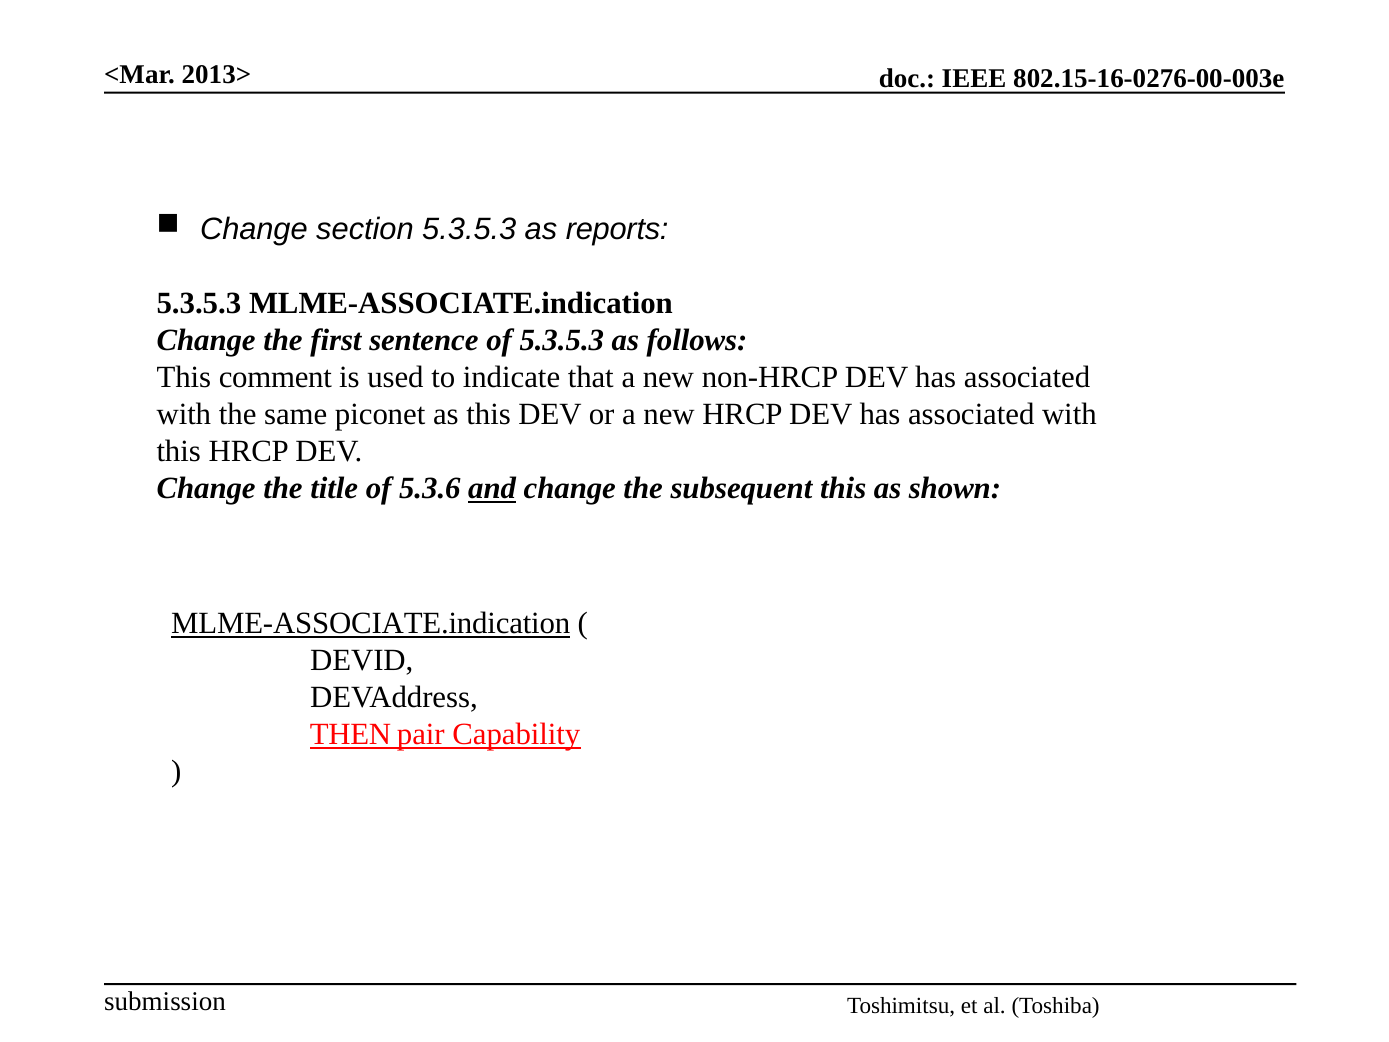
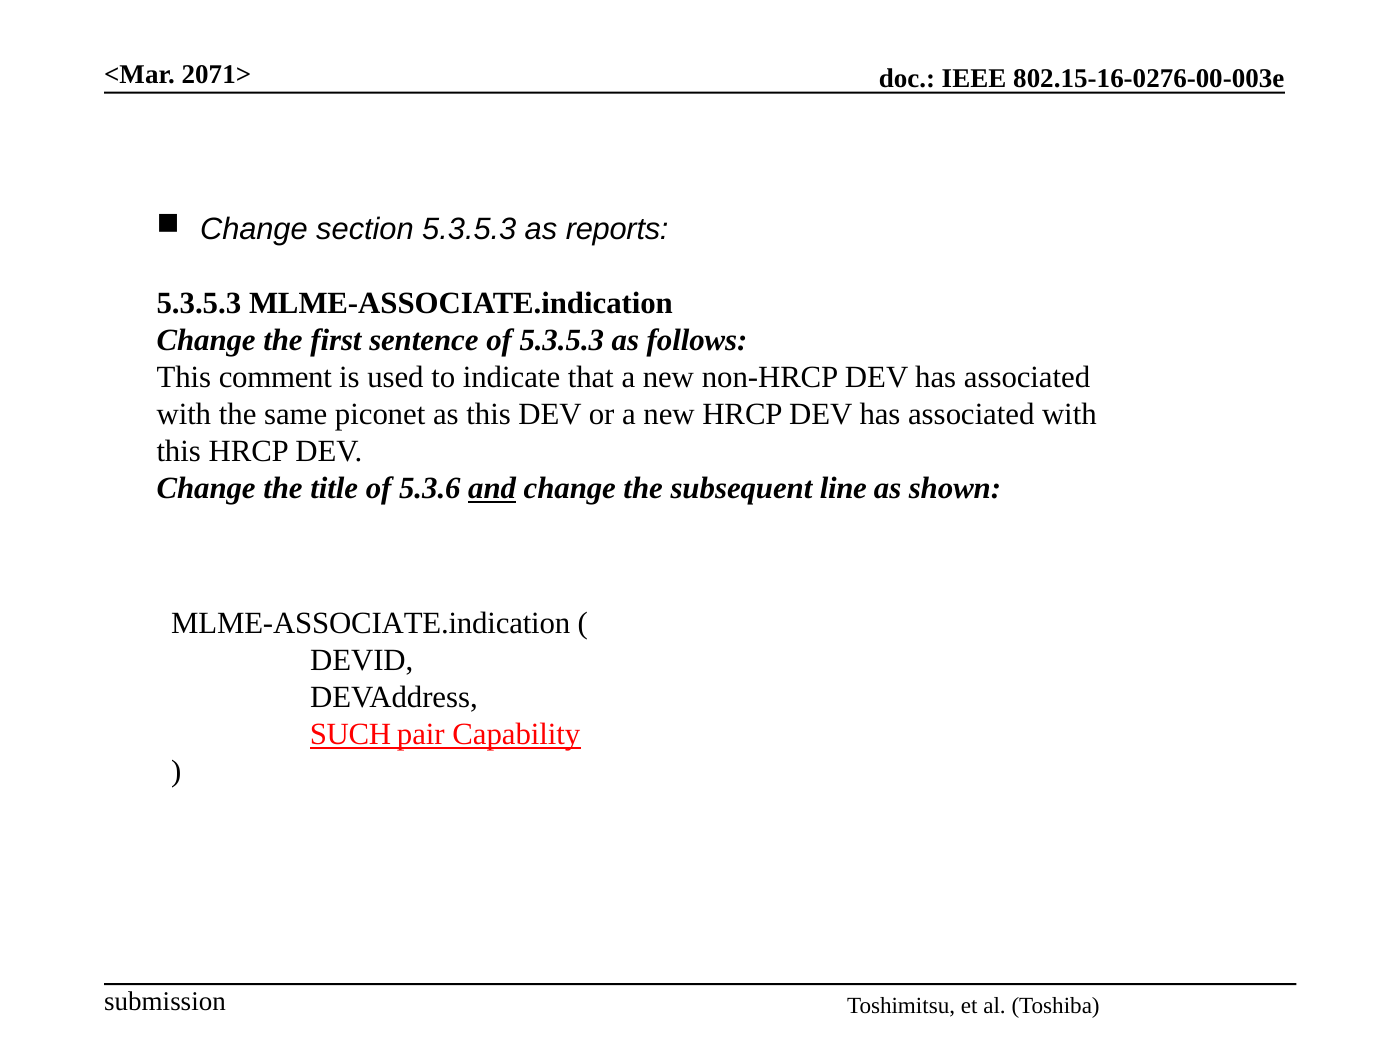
2013>: 2013> -> 2071> (216, 74)
subsequent this: this -> line (843, 489)
MLME-ASSOCIATE.indication underline: present -> none (371, 623)
THEN: THEN -> SUCH (350, 734)
